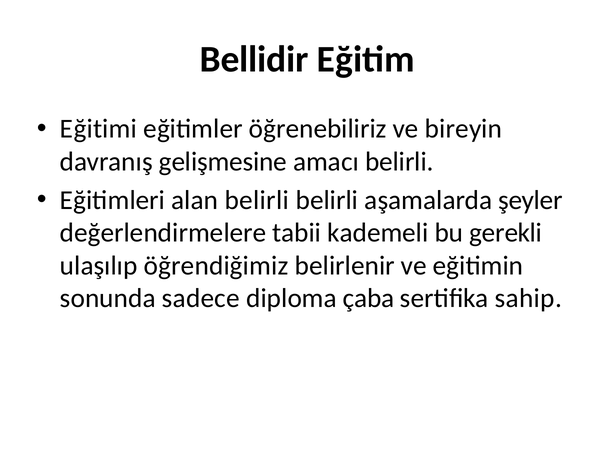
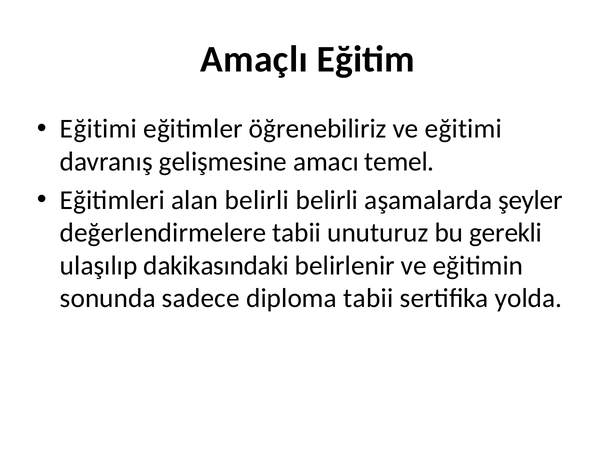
Bellidir: Bellidir -> Amaçlı (254, 60)
ve bireyin: bireyin -> eğitimi (463, 129)
amacı belirli: belirli -> temel (399, 162)
kademeli: kademeli -> unuturuz (378, 233)
öğrendiğimiz: öğrendiğimiz -> dakikasındaki (216, 266)
diploma çaba: çaba -> tabii (368, 299)
sahip: sahip -> yolda (529, 299)
